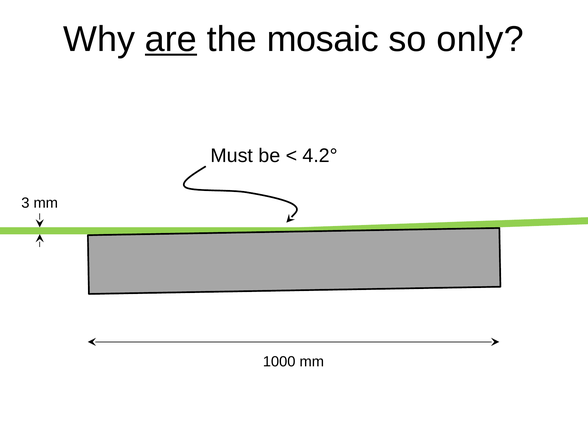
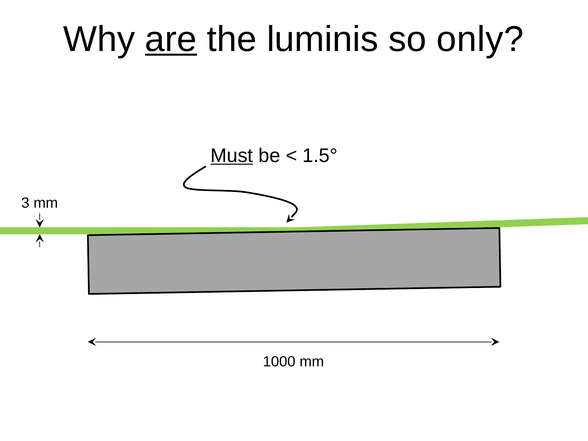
mosaic: mosaic -> luminis (323, 39)
Must underline: none -> present (232, 156)
4.2°: 4.2° -> 1.5° (320, 156)
